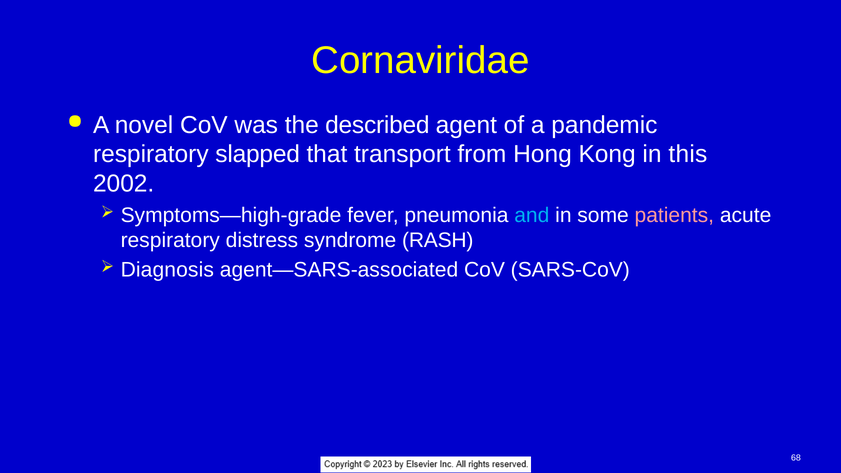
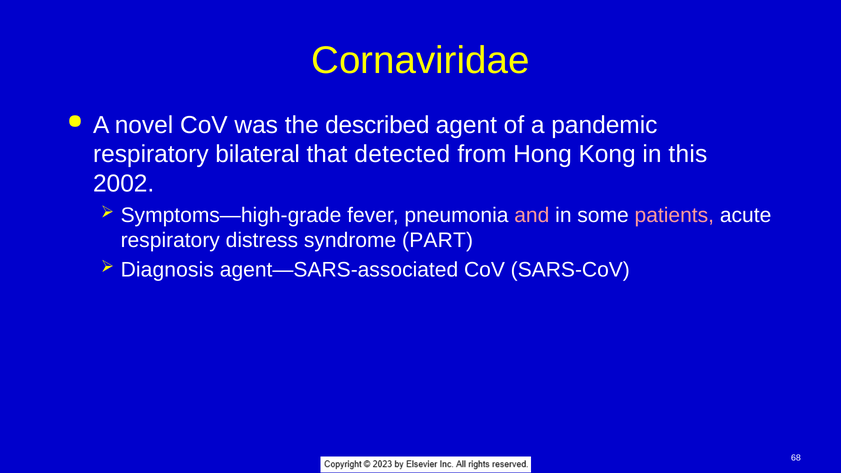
slapped: slapped -> bilateral (258, 154)
transport: transport -> detected (402, 154)
and colour: light blue -> pink (532, 215)
RASH: RASH -> PART (438, 240)
